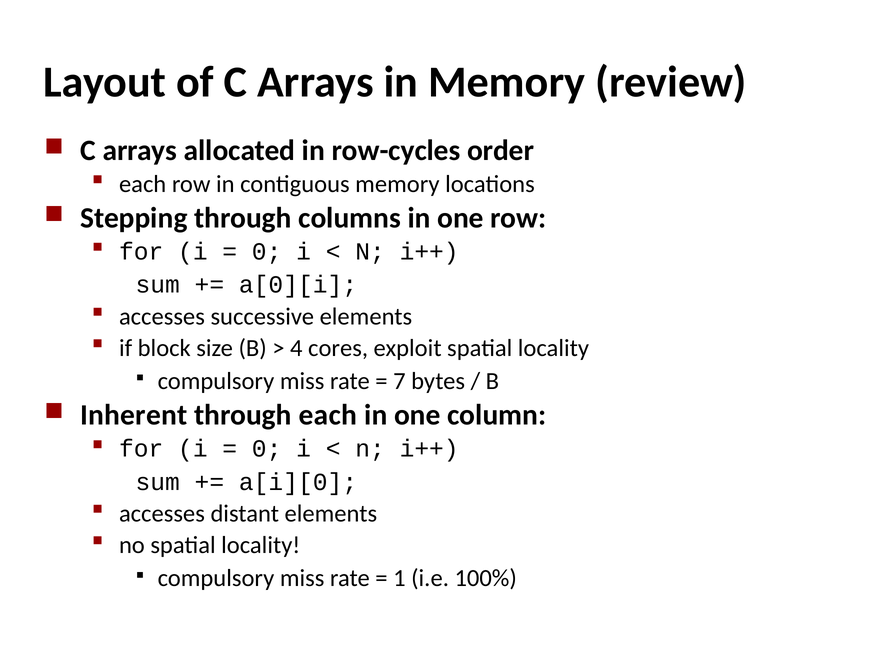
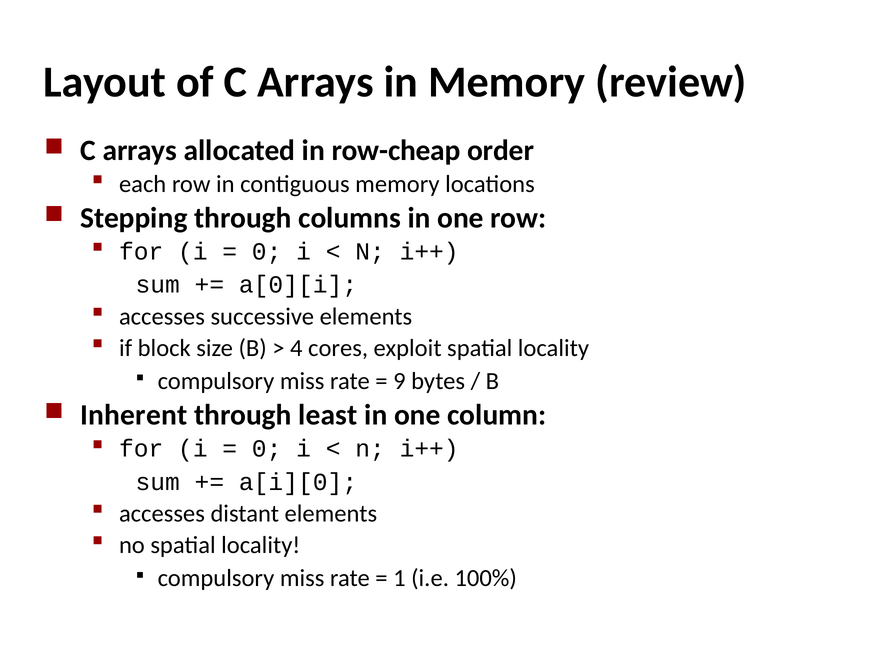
row-cycles: row-cycles -> row-cheap (396, 150)
7: 7 -> 9 (399, 381)
through each: each -> least (328, 415)
